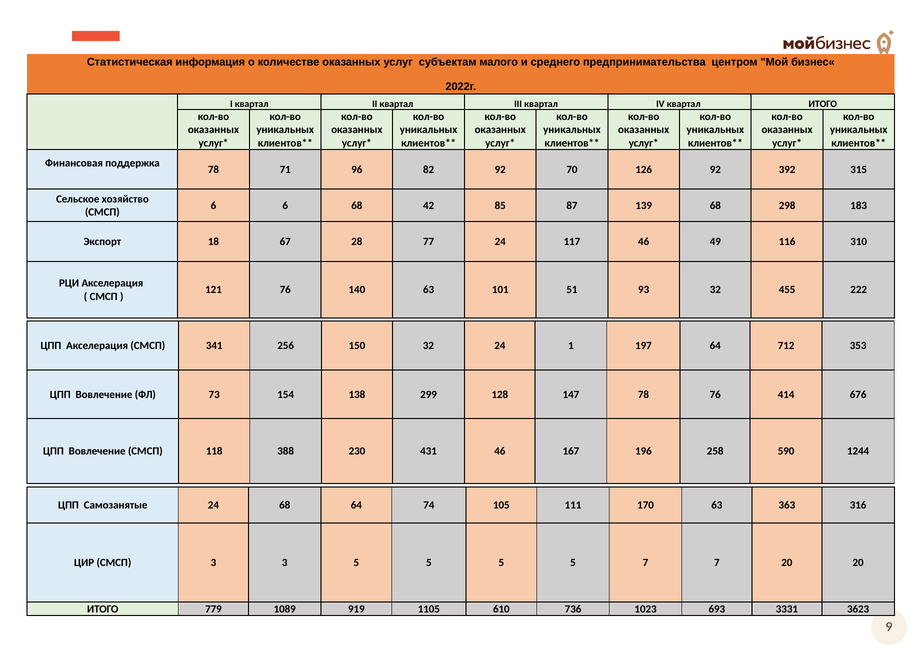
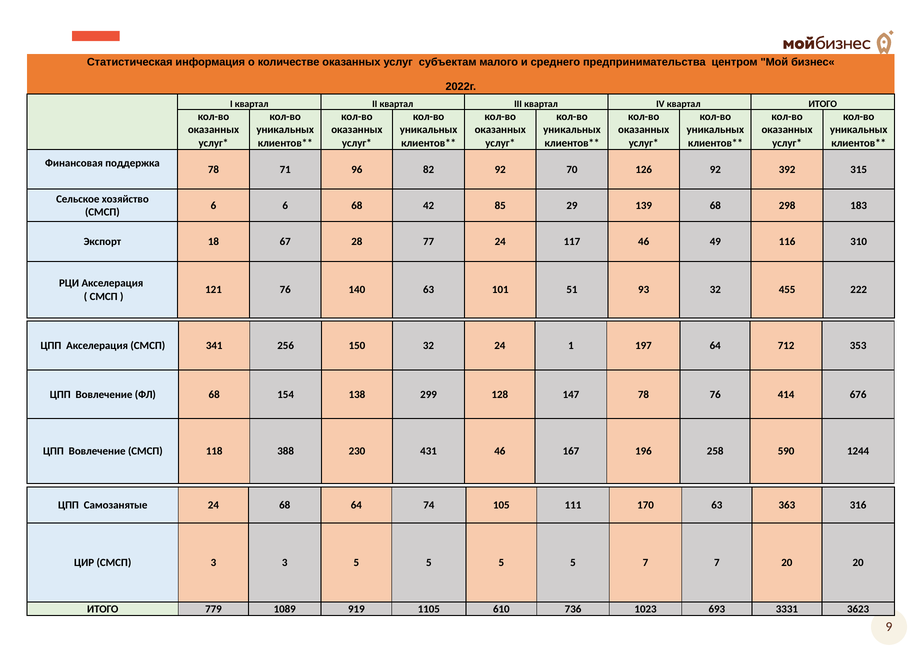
87: 87 -> 29 (572, 206)
ФЛ 73: 73 -> 68 (214, 395)
